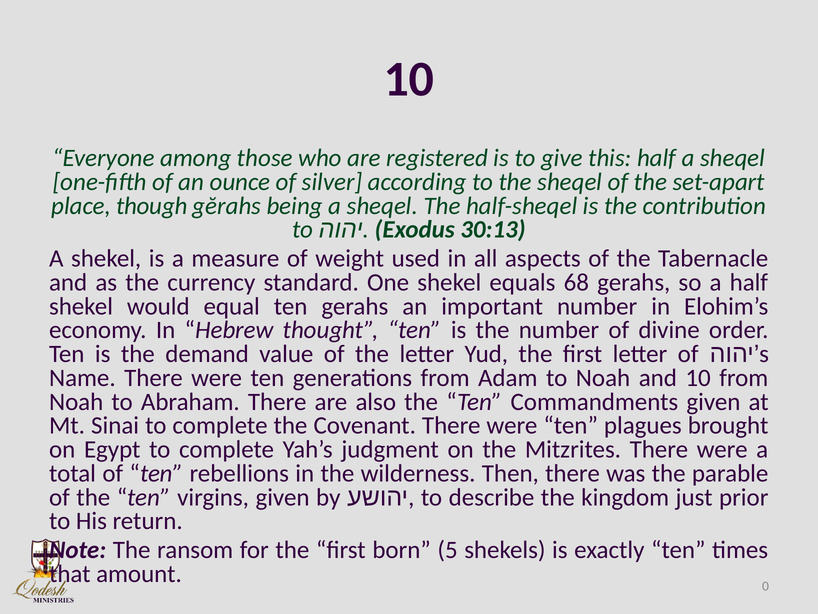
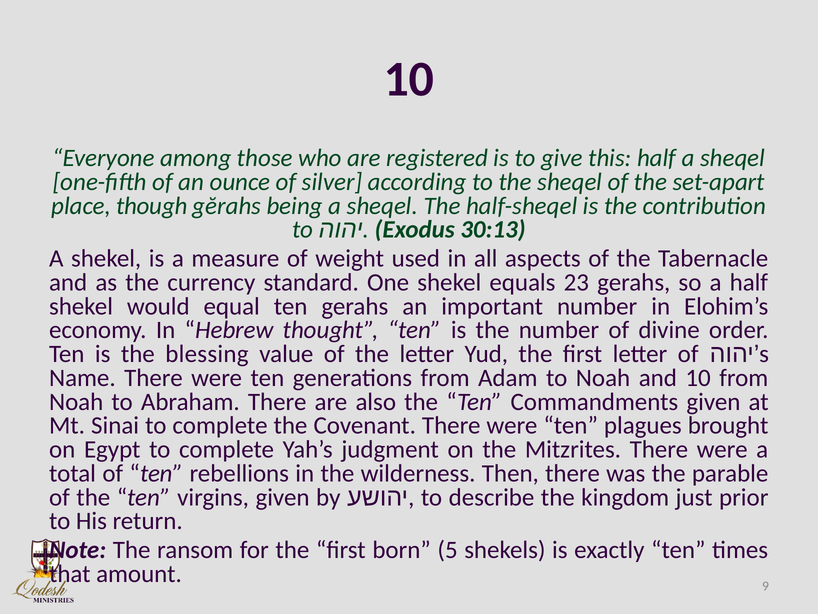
68: 68 -> 23 (576, 282)
demand: demand -> blessing (207, 354)
0: 0 -> 9 (766, 586)
